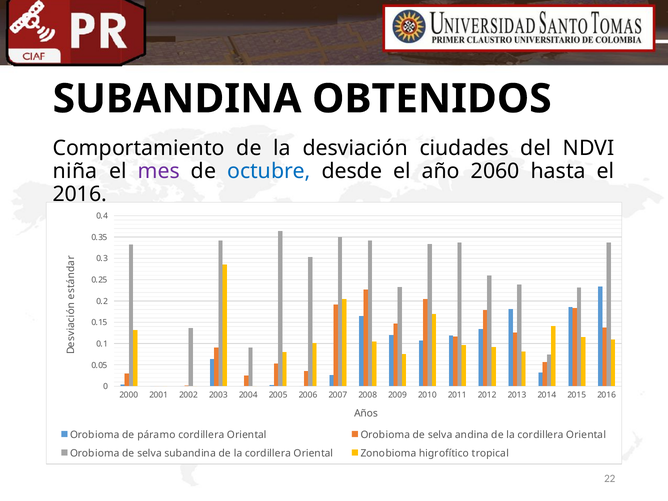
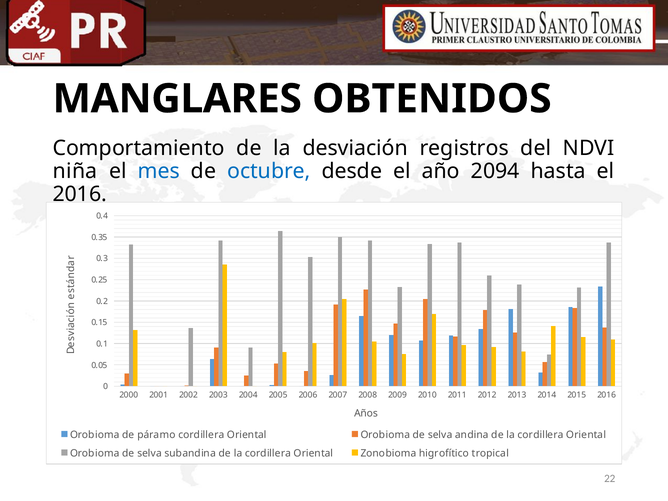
SUBANDINA: SUBANDINA -> MANGLARES (177, 99)
ciudades: ciudades -> registros (464, 148)
mes colour: purple -> blue (159, 171)
2060: 2060 -> 2094 (495, 171)
